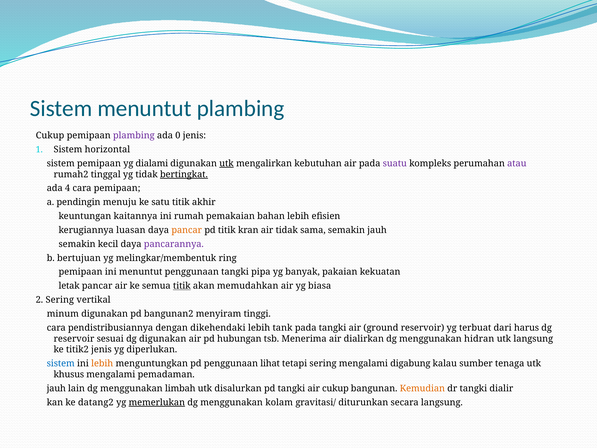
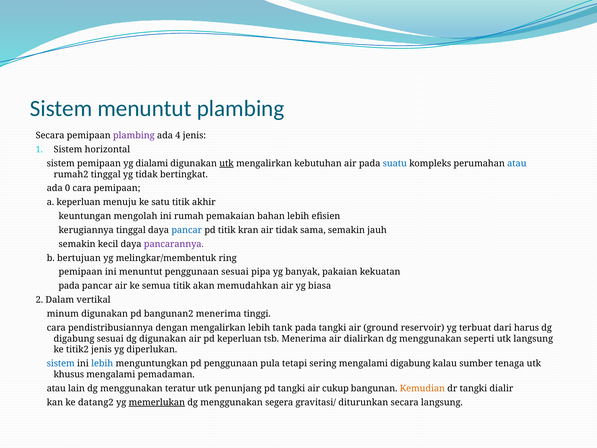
Cukup: Cukup -> Secara (50, 135)
0: 0 -> 4 (178, 135)
suatu colour: purple -> blue (395, 163)
atau colour: purple -> blue (517, 163)
bertingkat underline: present -> none (184, 174)
4: 4 -> 0 (68, 188)
a pendingin: pendingin -> keperluan (79, 202)
kaitannya: kaitannya -> mengolah (135, 216)
kerugiannya luasan: luasan -> tinggal (131, 230)
pancar colour: orange -> blue (187, 230)
penggunaan tangki: tangki -> sesuai (235, 272)
letak: letak -> pada (69, 286)
titik underline: present -> none (182, 286)
2 Sering: Sering -> Dalam (60, 300)
bangunan2 menyiram: menyiram -> menerima (219, 314)
dengan dikehendaki: dikehendaki -> mengalirkan (218, 328)
reservoir: reservoir -> digabung (74, 339)
pd hubungan: hubungan -> keperluan (239, 339)
hidran: hidran -> seperti (479, 339)
lebih colour: orange -> blue (102, 363)
lihat: lihat -> pula (270, 363)
jauh: jauh -> atau (56, 388)
limbah: limbah -> teratur (180, 388)
disalurkan: disalurkan -> penunjang (238, 388)
kolam: kolam -> segera (279, 402)
